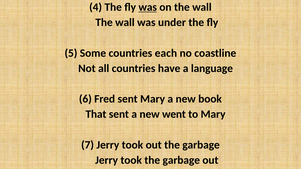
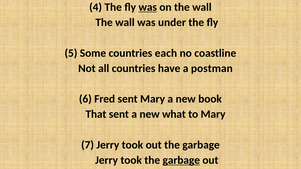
language: language -> postman (212, 68)
went: went -> what (174, 114)
garbage underline: none -> present (181, 160)
